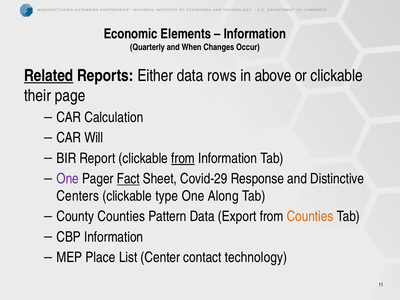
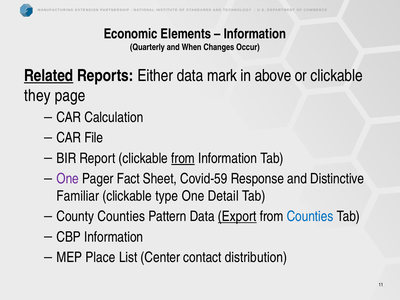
rows: rows -> mark (222, 76)
their: their -> they (37, 96)
Will: Will -> File (94, 138)
Fact underline: present -> none (128, 179)
Covid-29: Covid-29 -> Covid-59 (204, 179)
Centers: Centers -> Familiar (78, 196)
Along: Along -> Detail (223, 196)
Export underline: none -> present (237, 217)
Counties colour: orange -> blue (310, 217)
contact technology: technology -> distribution (256, 257)
